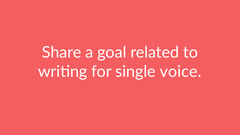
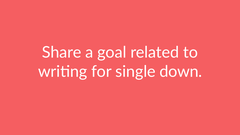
voice: voice -> down (181, 72)
